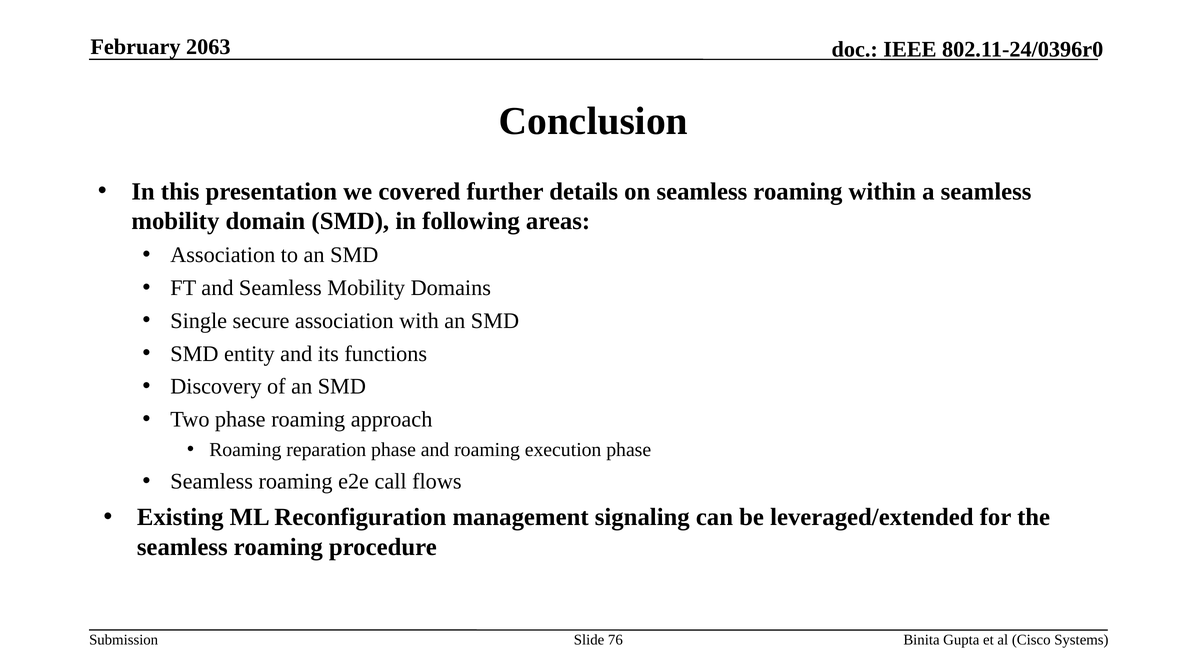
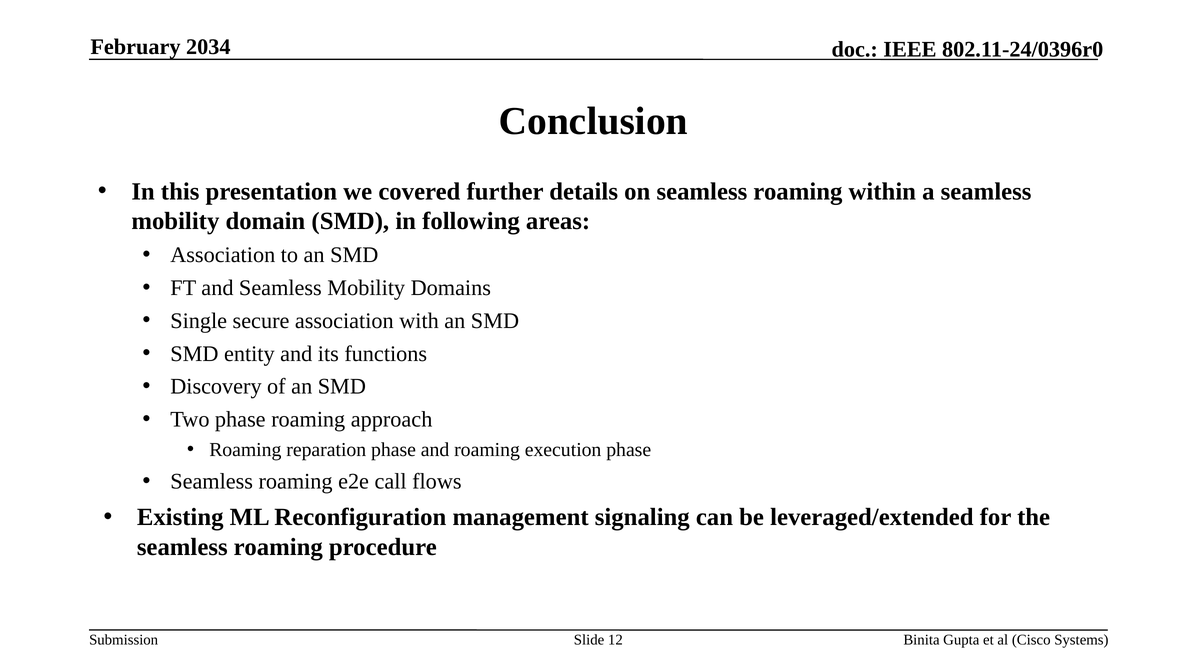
2063: 2063 -> 2034 (208, 47)
76: 76 -> 12 (615, 640)
